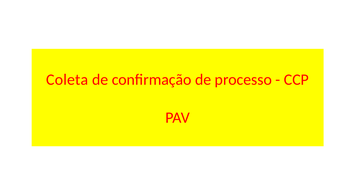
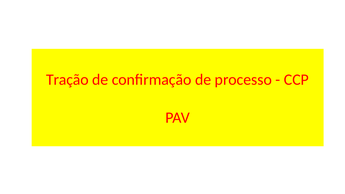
Coleta: Coleta -> Tração (67, 80)
